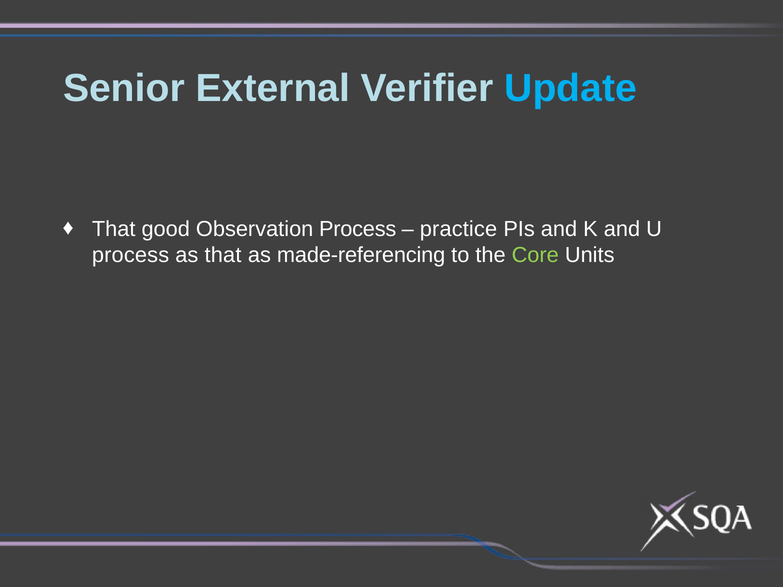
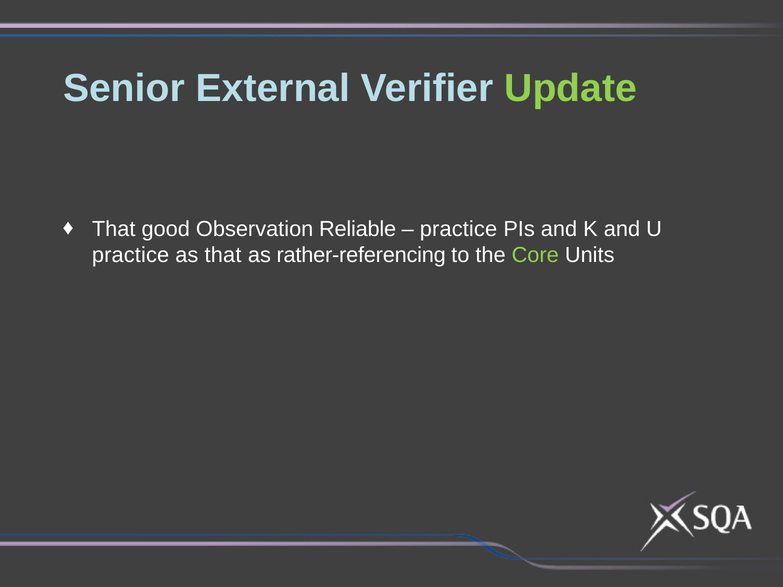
Update colour: light blue -> light green (571, 89)
Observation Process: Process -> Reliable (358, 229)
process: process -> practice (131, 255)
made-referencing: made-referencing -> rather-referencing (361, 255)
